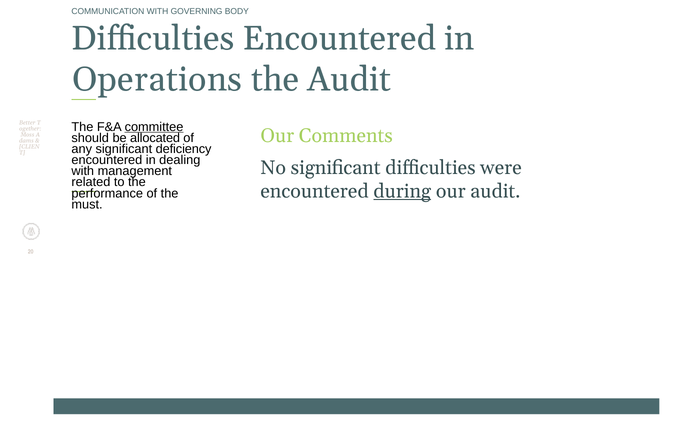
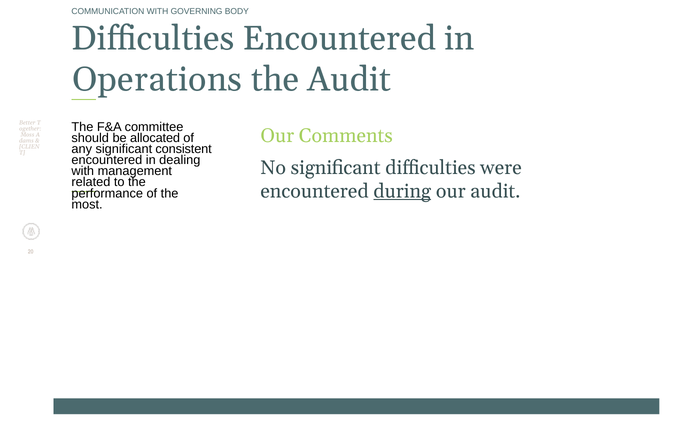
committee underline: present -> none (154, 127)
deficiency: deficiency -> consistent (184, 149)
must: must -> most (87, 204)
